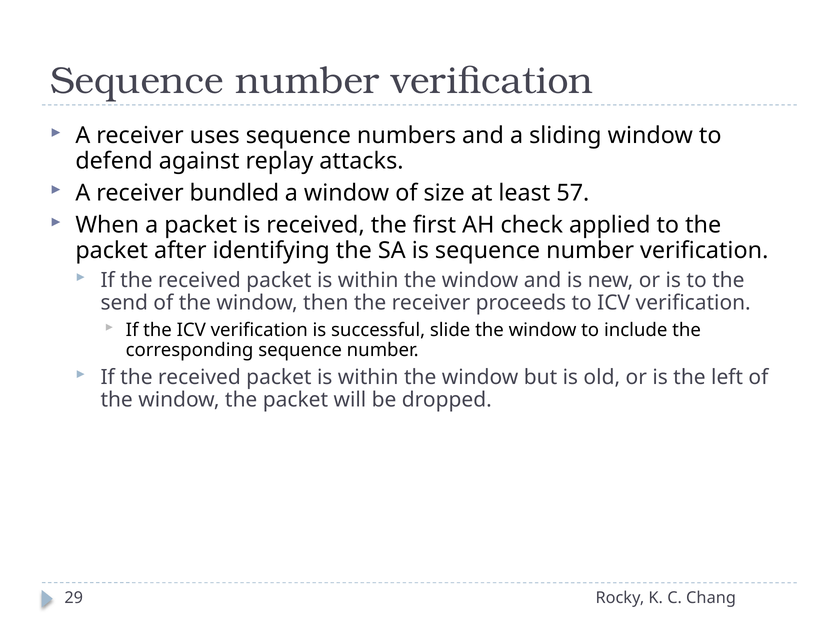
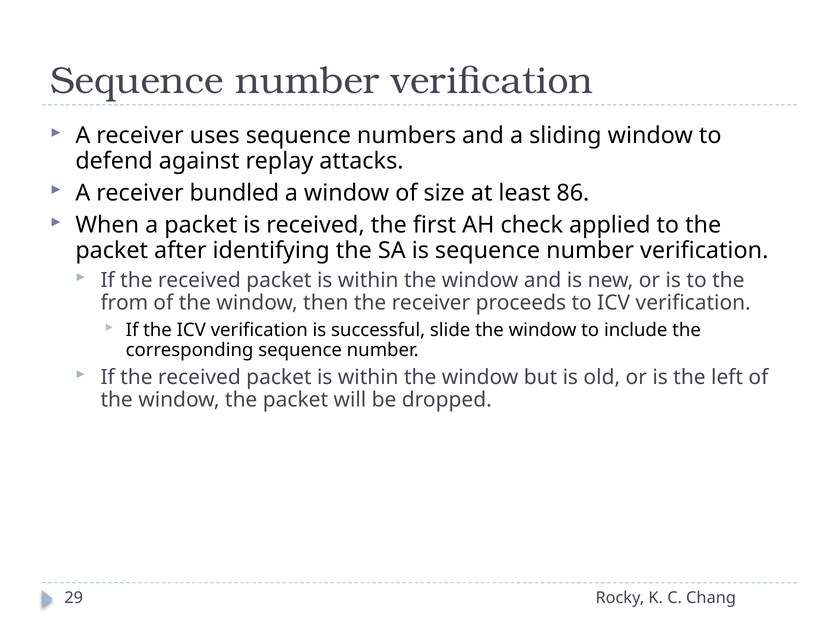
57: 57 -> 86 (573, 193)
send: send -> from (124, 303)
